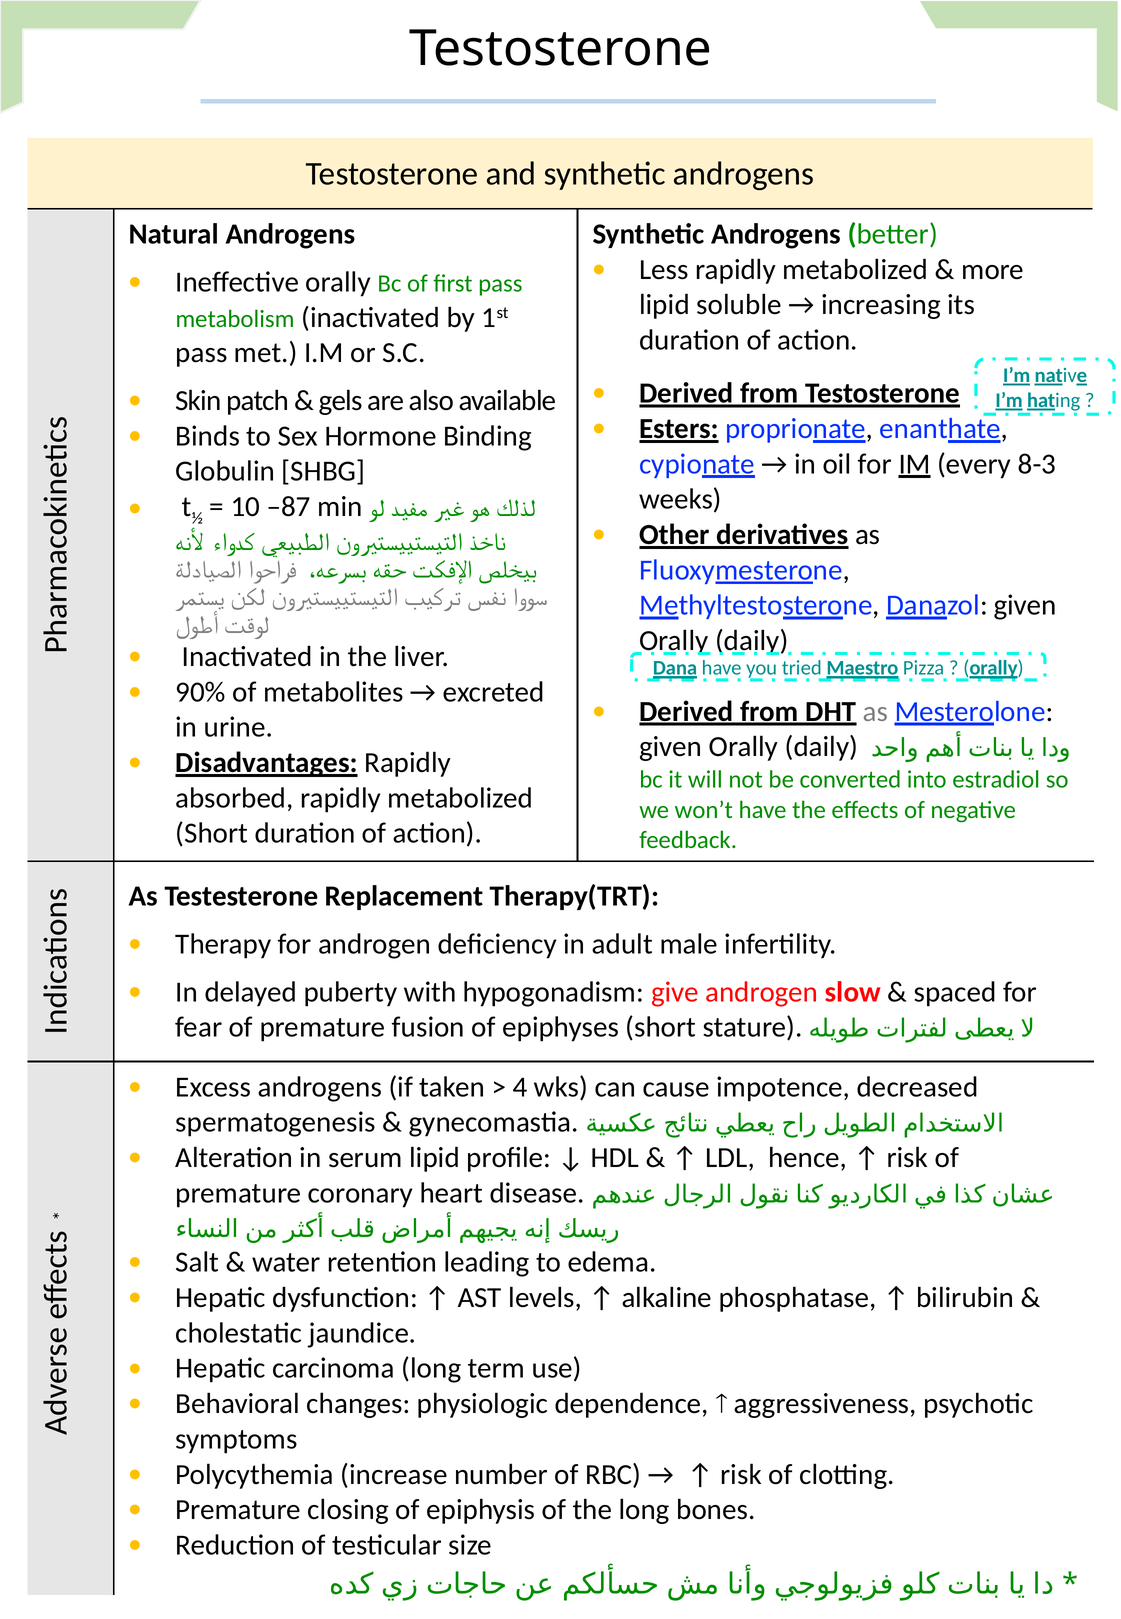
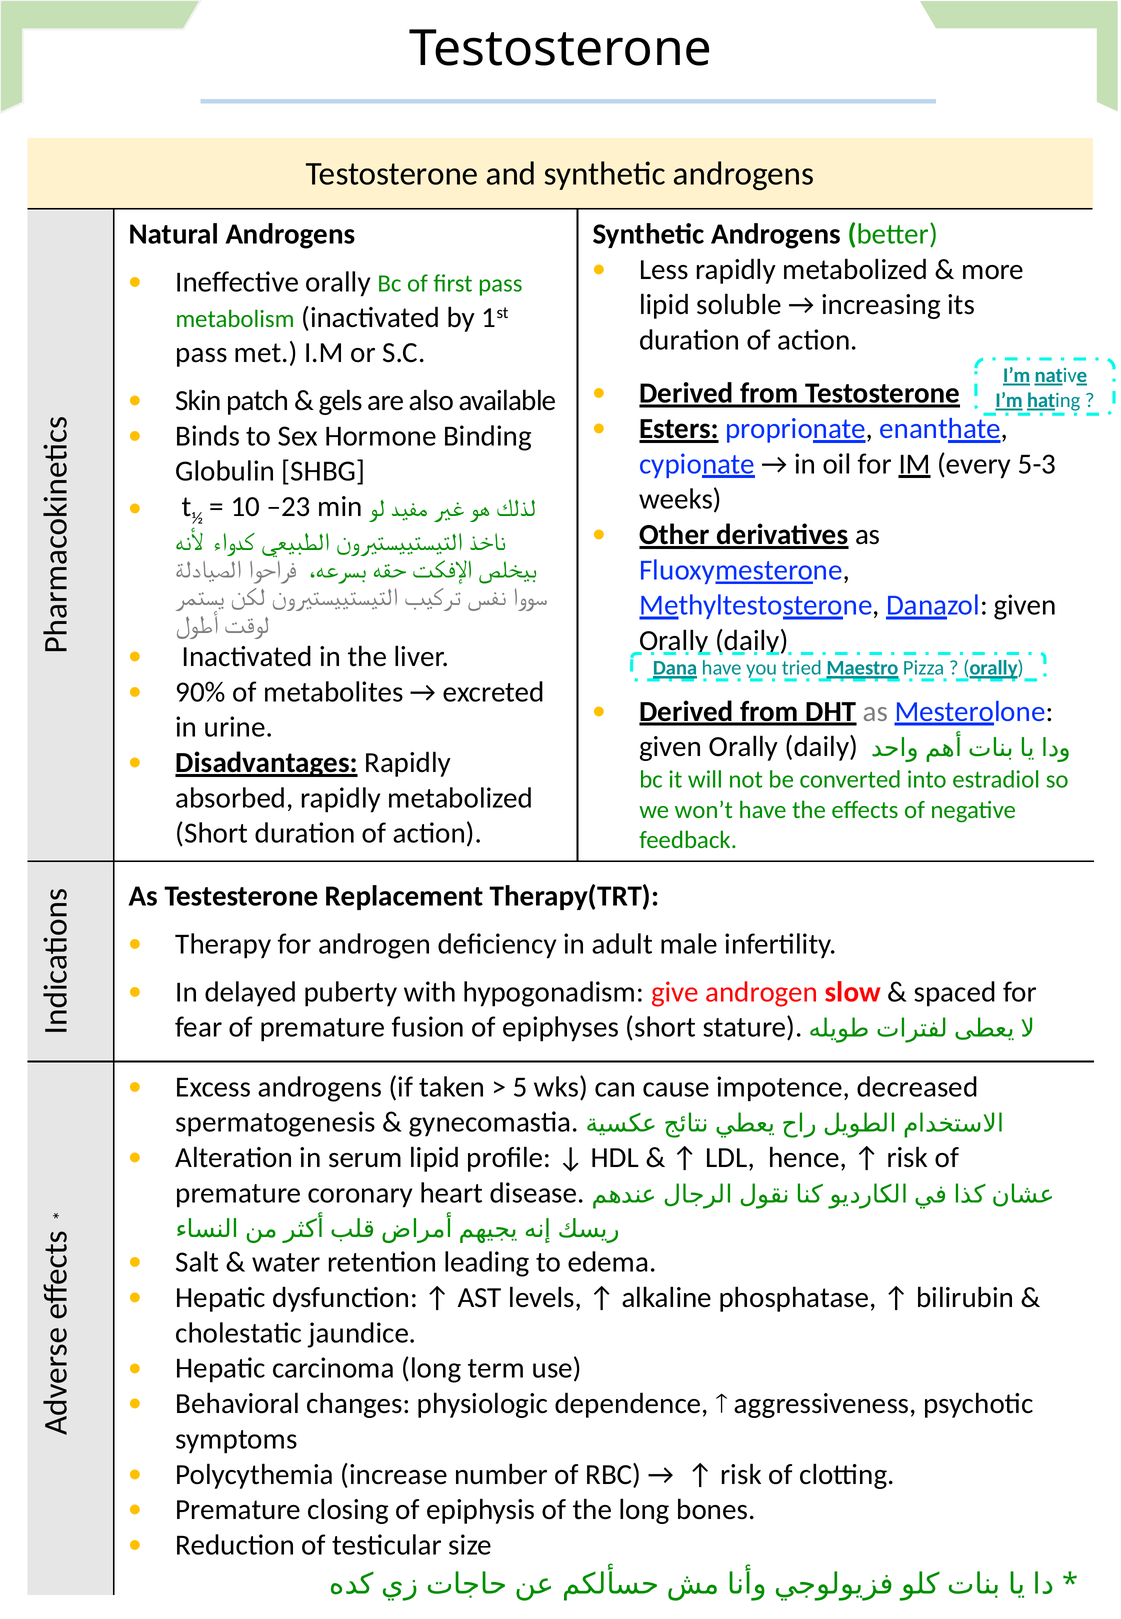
8-3: 8-3 -> 5-3 (1037, 464)
–87: –87 -> –23 (289, 507)
4: 4 -> 5 (520, 1087)
